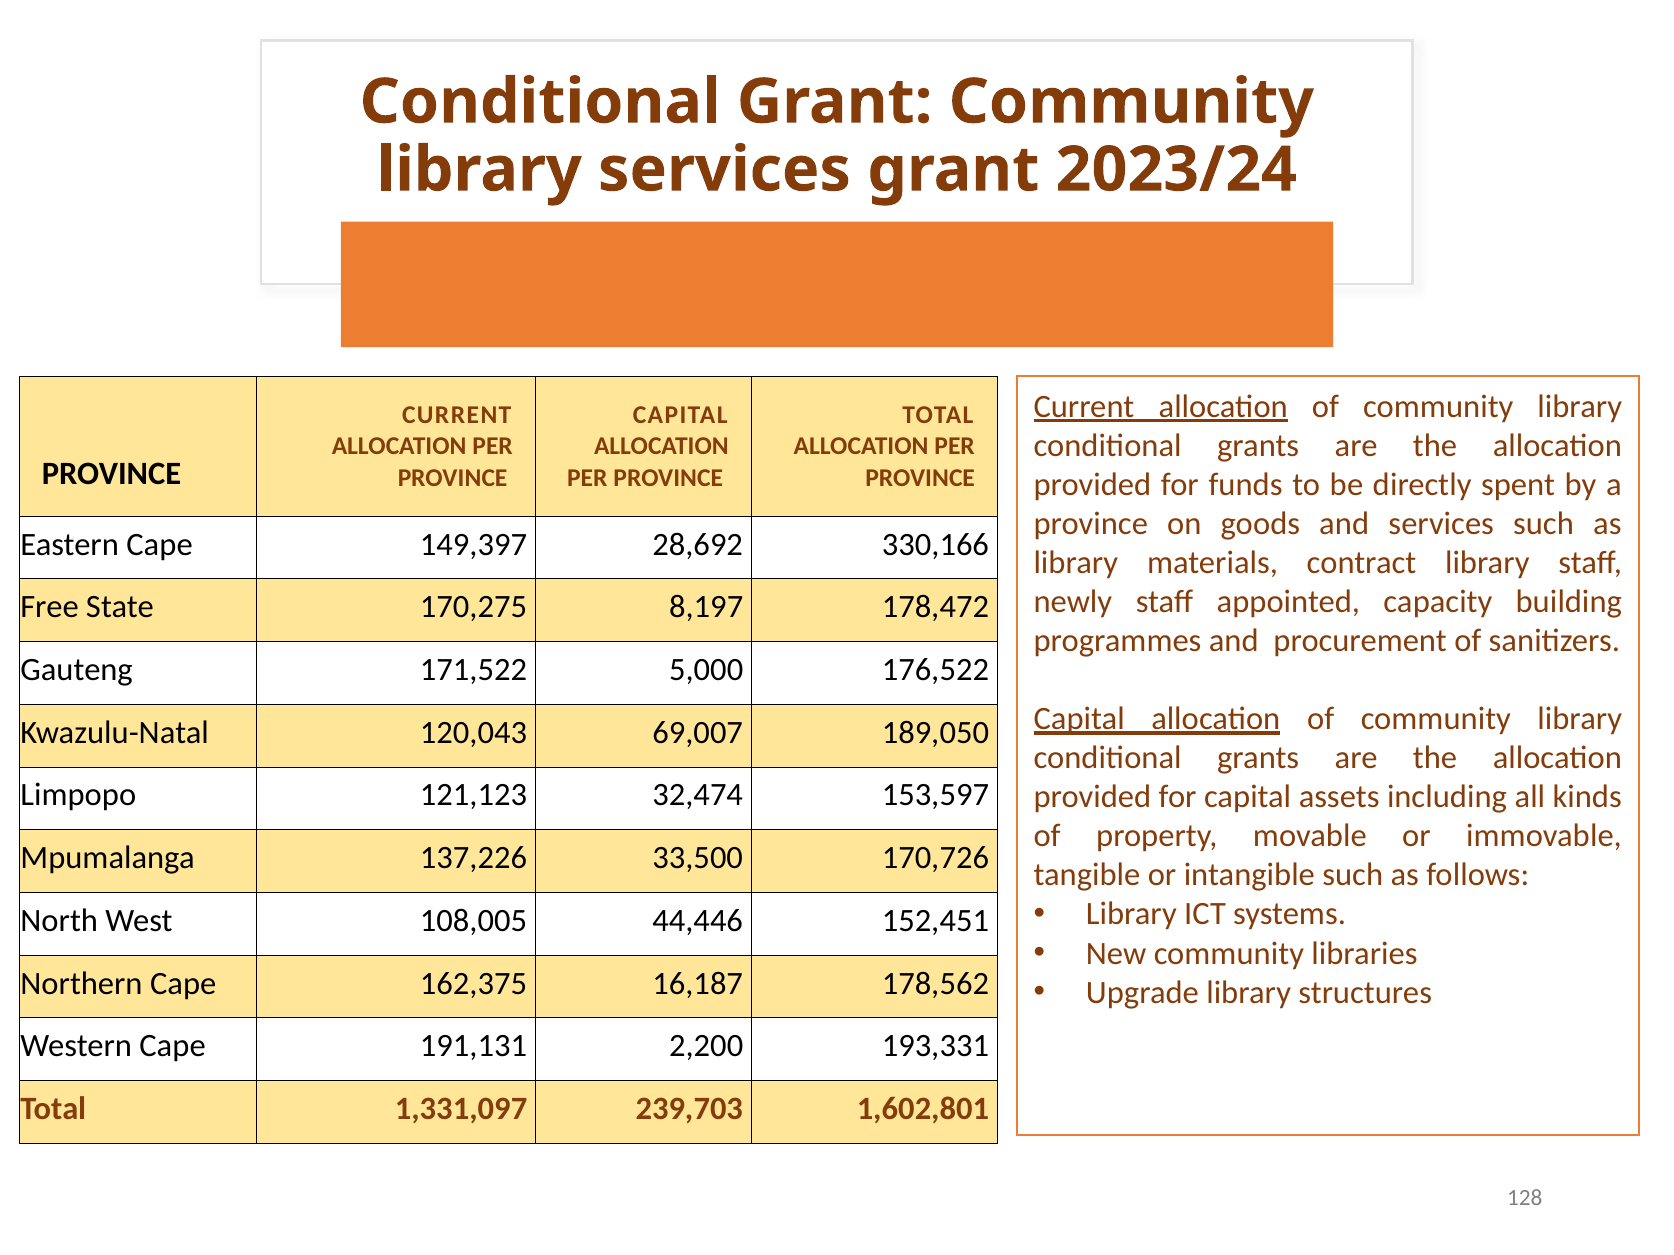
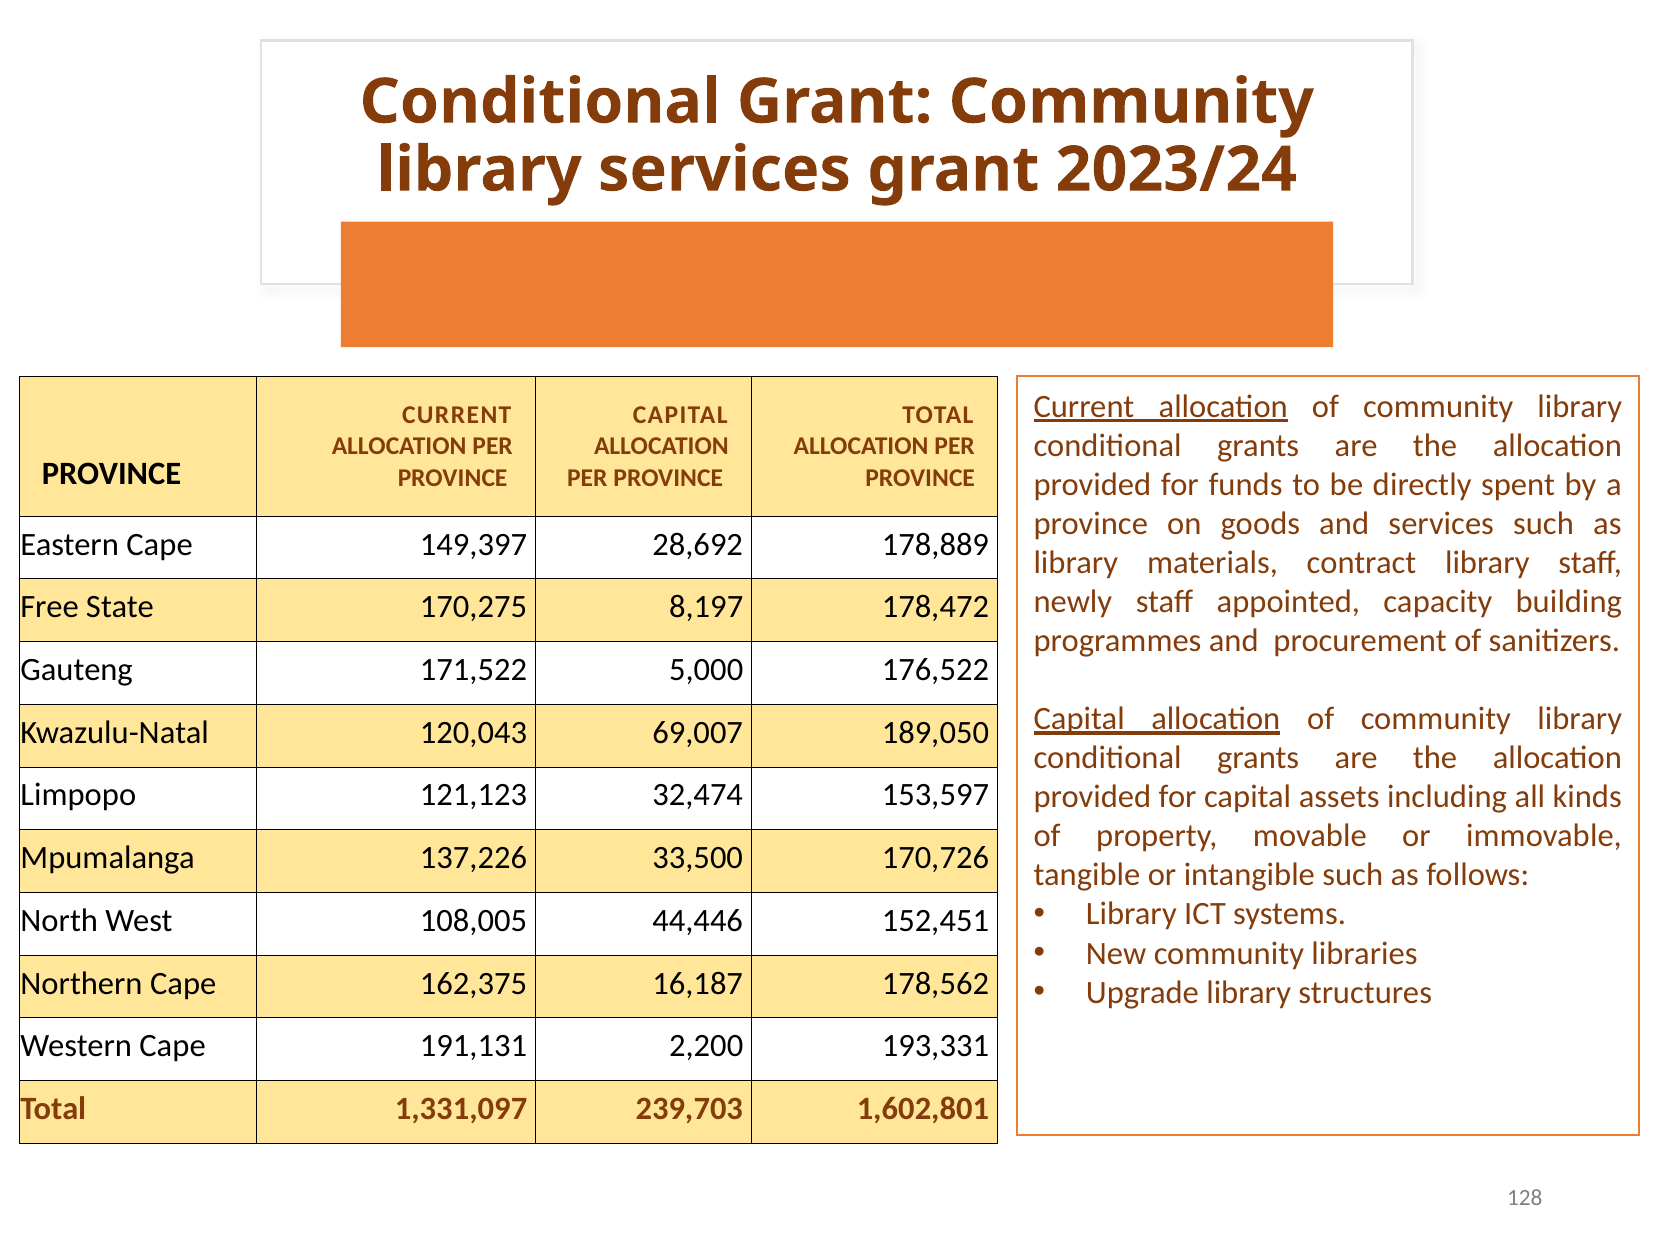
330,166: 330,166 -> 178,889 (935, 545)
